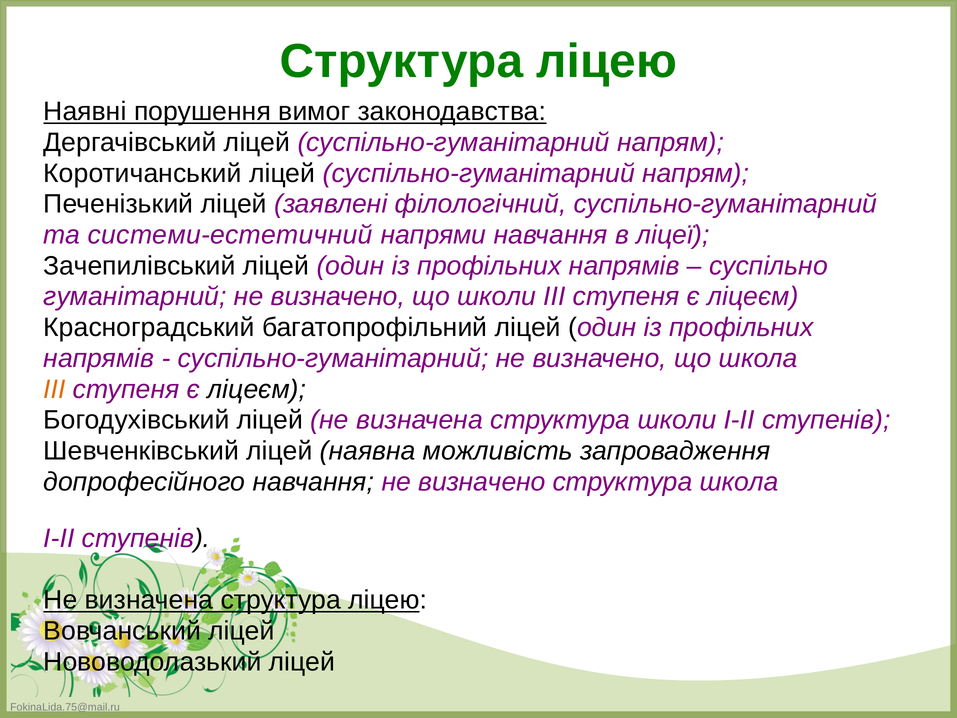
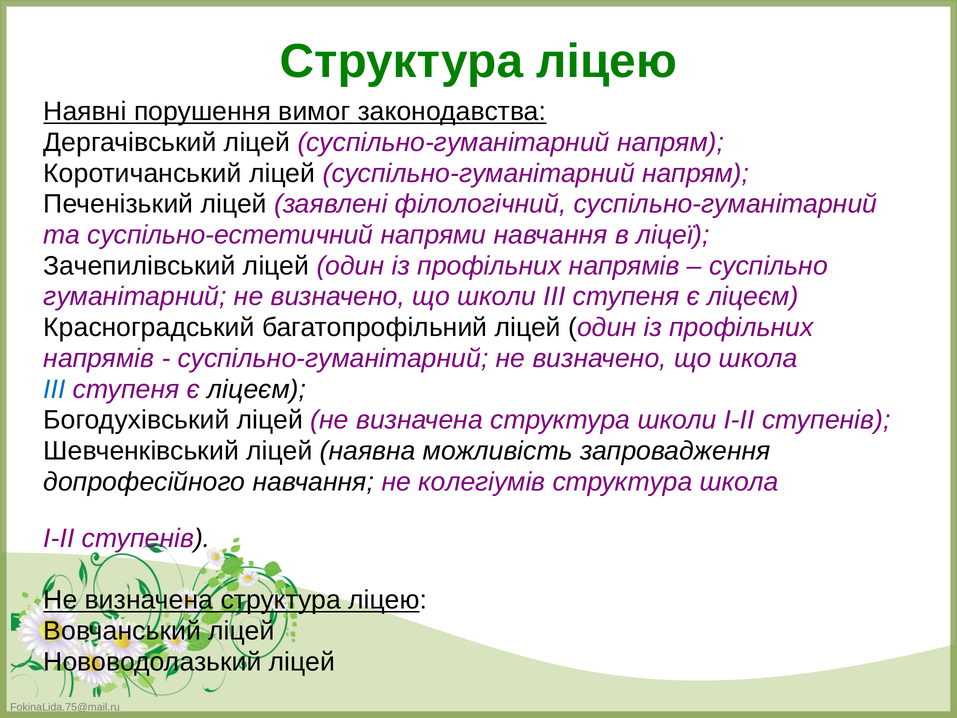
системи-естетичний: системи-естетичний -> суспільно-естетичний (230, 235)
ІІІ colour: orange -> blue (55, 389)
навчання не визначено: визначено -> колегіумів (482, 482)
